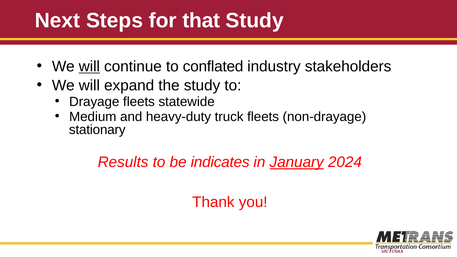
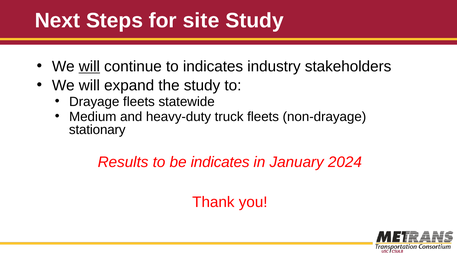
that: that -> site (201, 21)
to conflated: conflated -> indicates (213, 66)
January underline: present -> none (297, 162)
